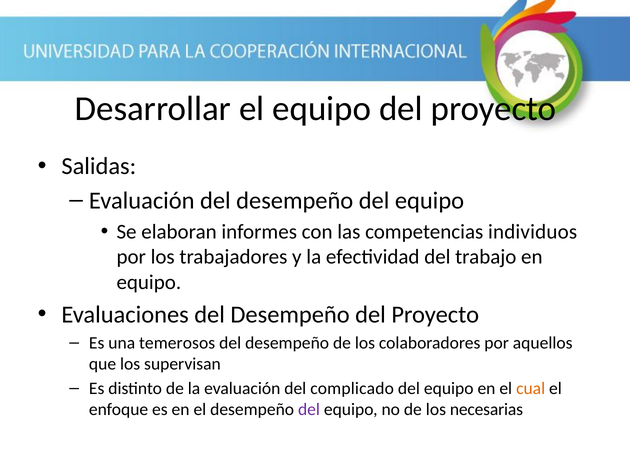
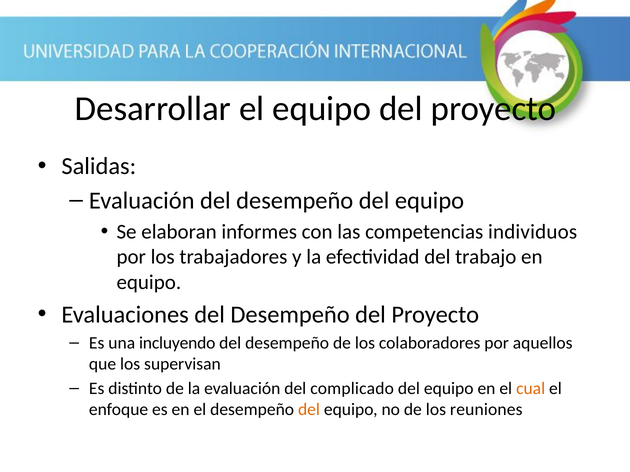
temerosos: temerosos -> incluyendo (177, 343)
del colour: purple -> orange (309, 410)
necesarias: necesarias -> reuniones (486, 410)
